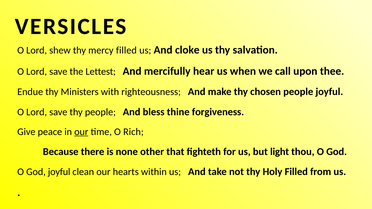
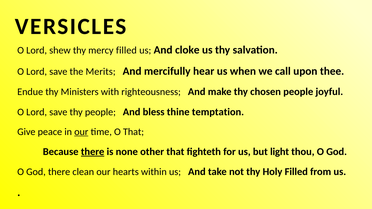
Lettest: Lettest -> Merits (101, 72)
forgiveness: forgiveness -> temptation (218, 112)
O Rich: Rich -> That (134, 132)
there underline: none -> present (93, 152)
God joyful: joyful -> there (59, 172)
